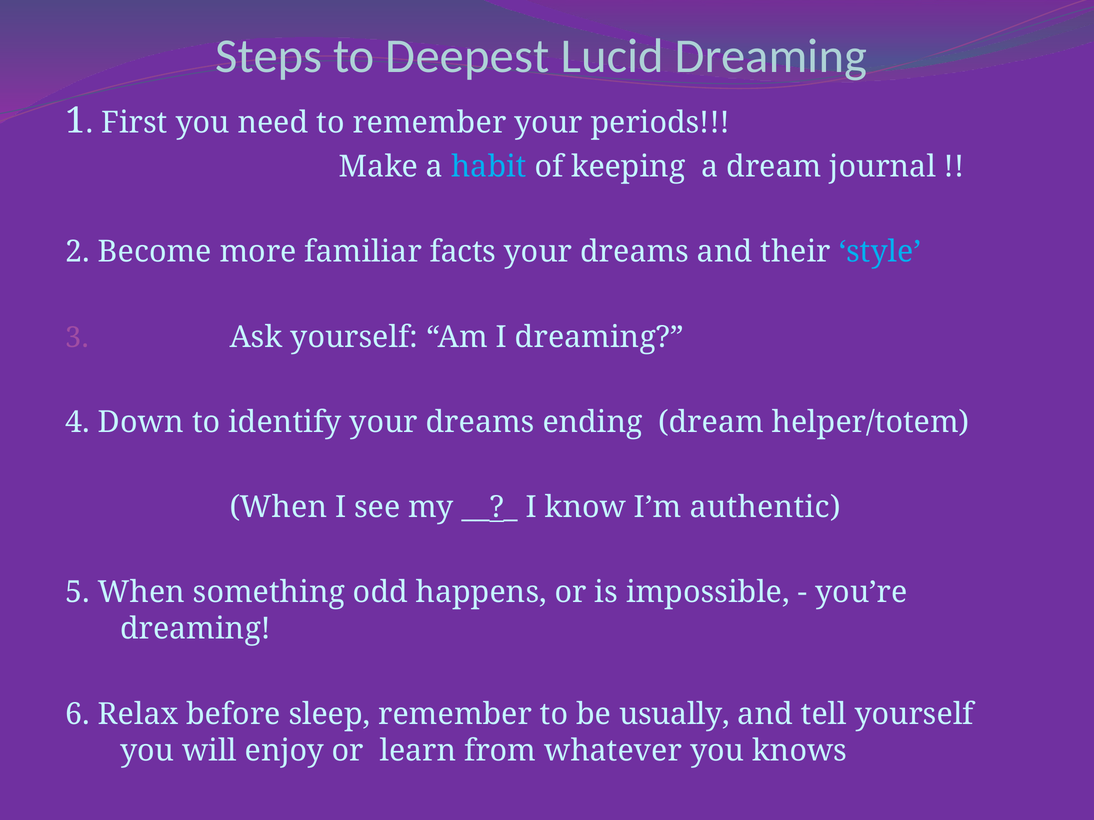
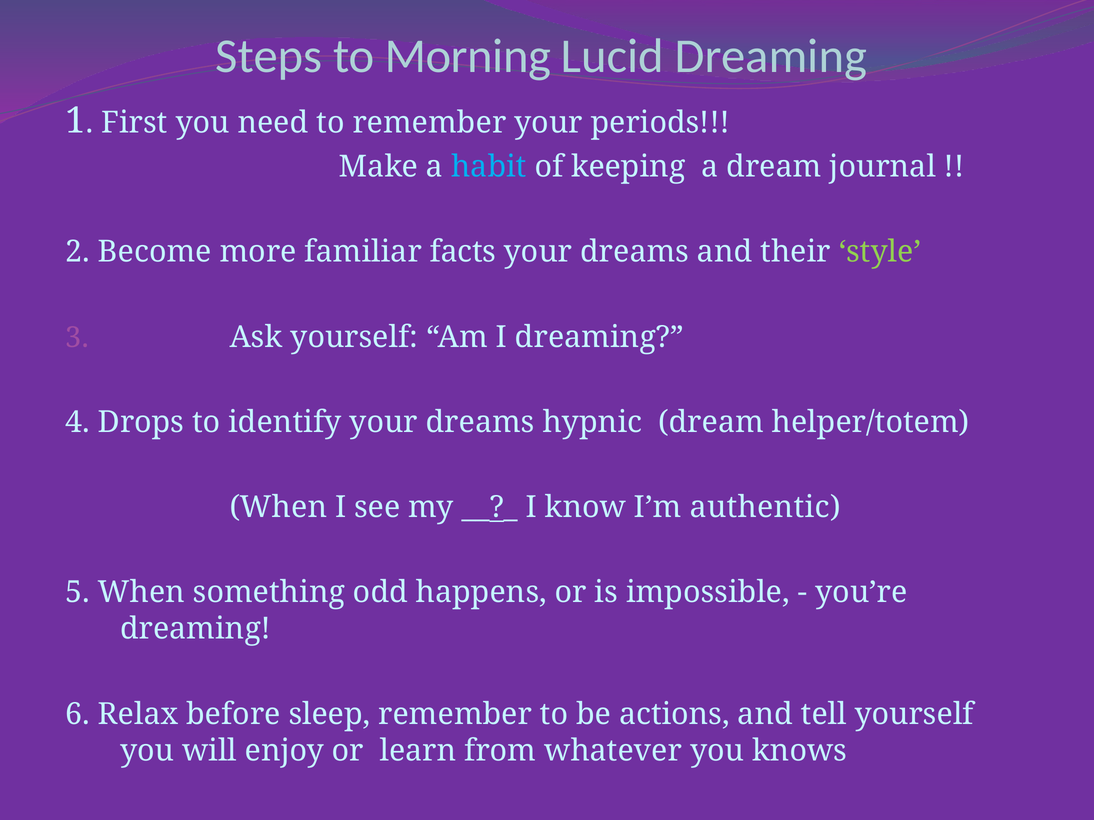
Deepest: Deepest -> Morning (468, 56)
style colour: light blue -> light green (880, 252)
Down: Down -> Drops (141, 422)
ending: ending -> hypnic (592, 422)
usually: usually -> actions (674, 715)
